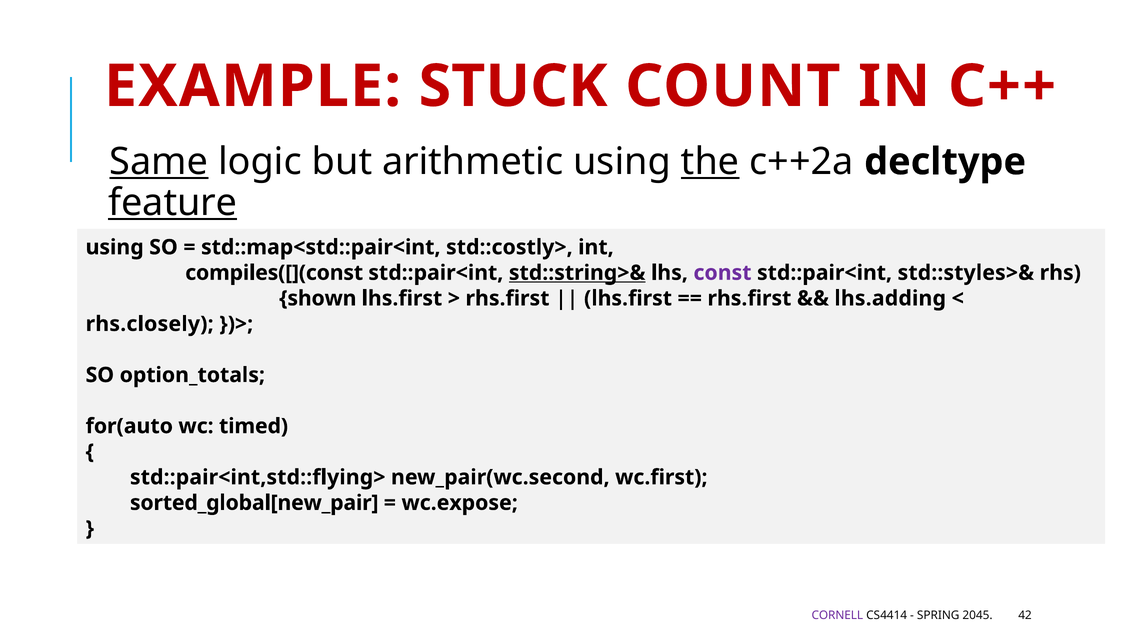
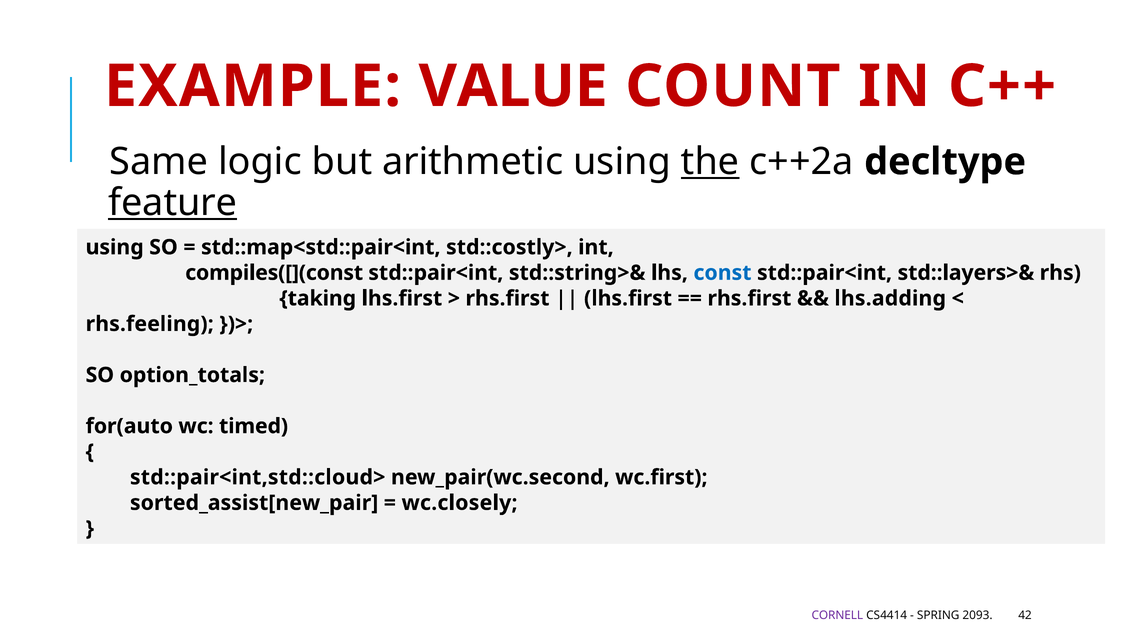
STUCK: STUCK -> VALUE (513, 86)
Same underline: present -> none (159, 162)
std::string>& underline: present -> none (577, 273)
const colour: purple -> blue (722, 273)
std::styles>&: std::styles>& -> std::layers>& (966, 273)
shown: shown -> taking (318, 298)
rhs.closely: rhs.closely -> rhs.feeling (150, 324)
std::pair<int,std::flying>: std::pair<int,std::flying> -> std::pair<int,std::cloud> (258, 477)
sorted_global[new_pair: sorted_global[new_pair -> sorted_assist[new_pair (254, 503)
wc.expose: wc.expose -> wc.closely (460, 503)
2045: 2045 -> 2093 (978, 616)
